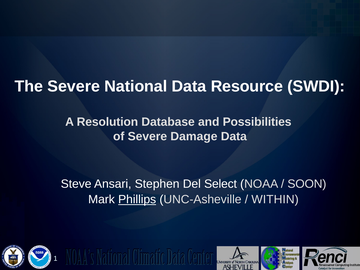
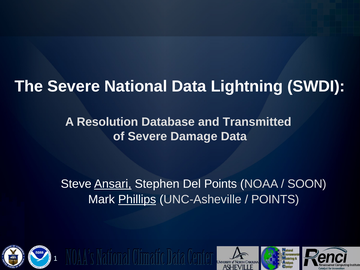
Resource: Resource -> Lightning (247, 86)
Possibilities: Possibilities -> Transmitted (257, 122)
Ansari underline: none -> present (113, 184)
Del Select: Select -> Points (221, 184)
WITHIN: WITHIN -> POINTS (275, 199)
